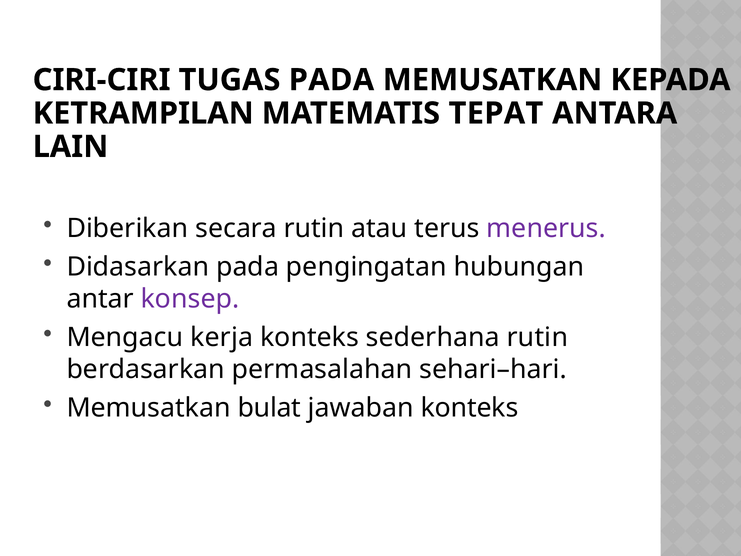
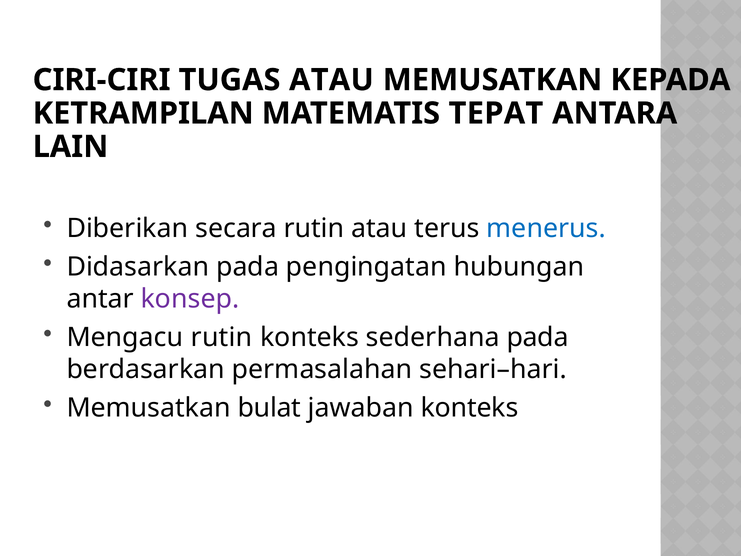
TUGAS PADA: PADA -> ATAU (331, 80)
menerus colour: purple -> blue (546, 229)
Mengacu kerja: kerja -> rutin (222, 337)
sederhana rutin: rutin -> pada (538, 337)
